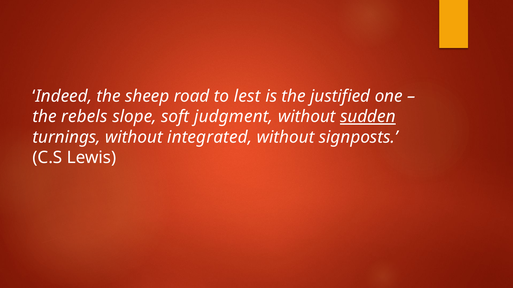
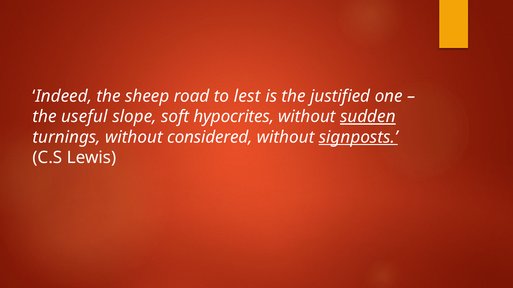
rebels: rebels -> useful (84, 117)
judgment: judgment -> hypocrites (234, 117)
integrated: integrated -> considered (210, 137)
signposts underline: none -> present (358, 137)
